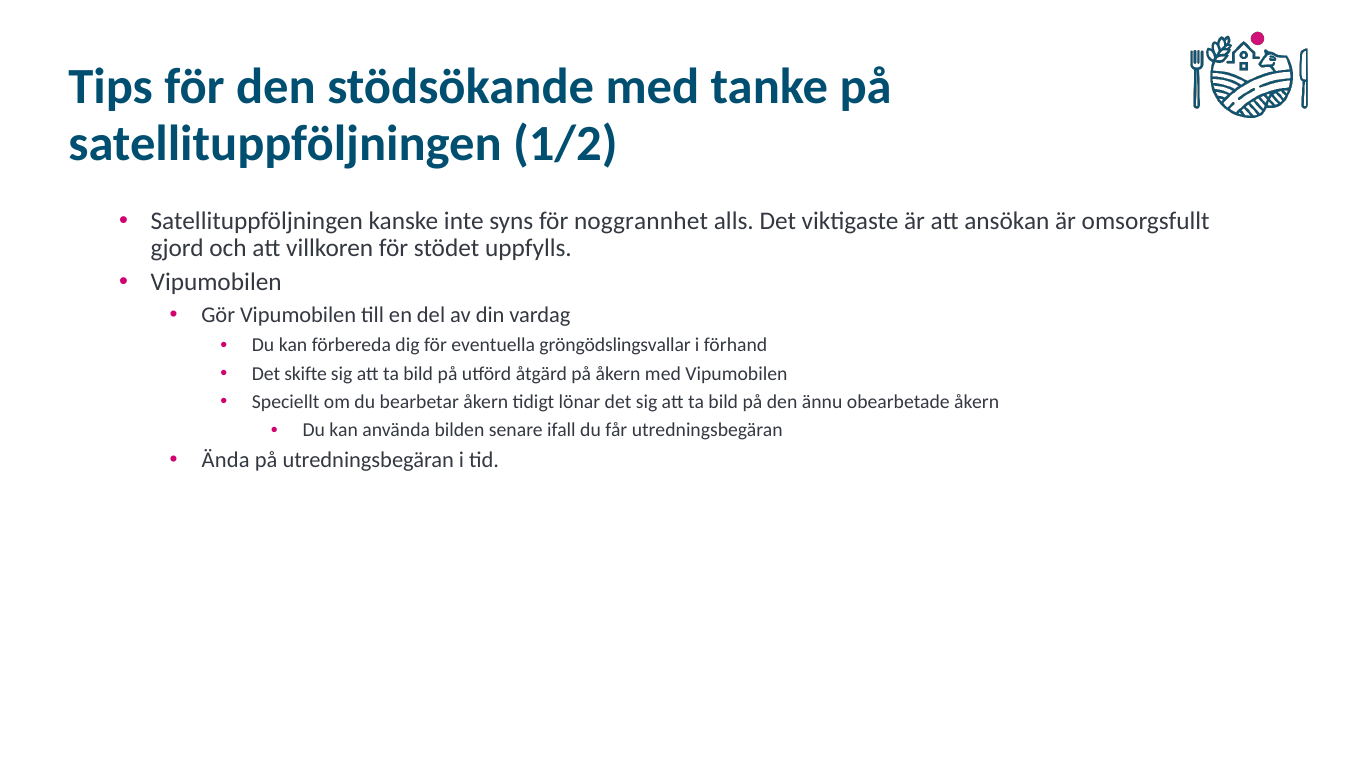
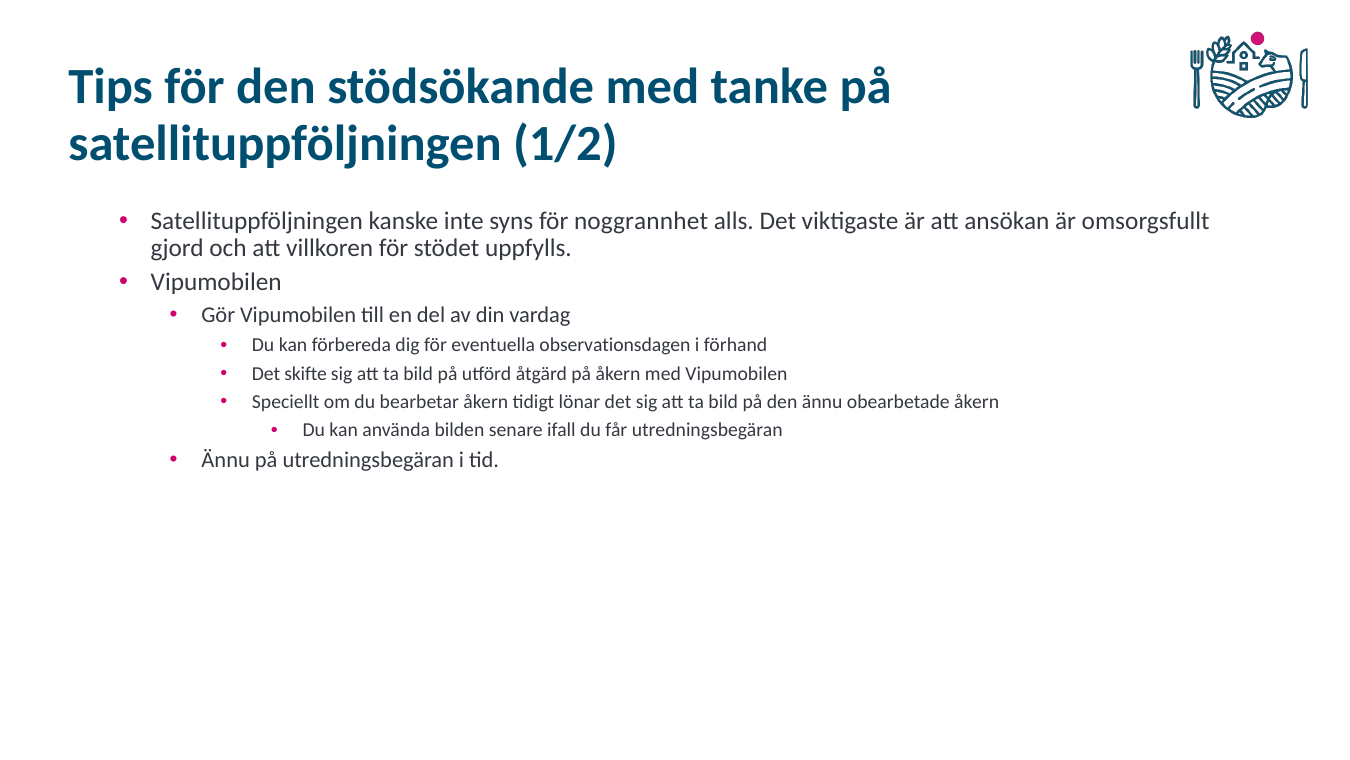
gröngödslingsvallar: gröngödslingsvallar -> observationsdagen (615, 345)
Ända: Ända -> Ännu (226, 460)
